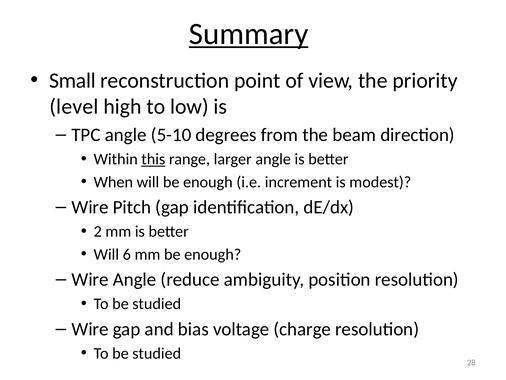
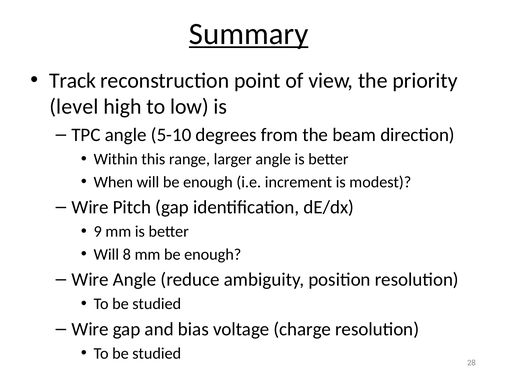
Small: Small -> Track (72, 80)
this underline: present -> none (153, 159)
2: 2 -> 9 (98, 231)
6: 6 -> 8 (127, 254)
